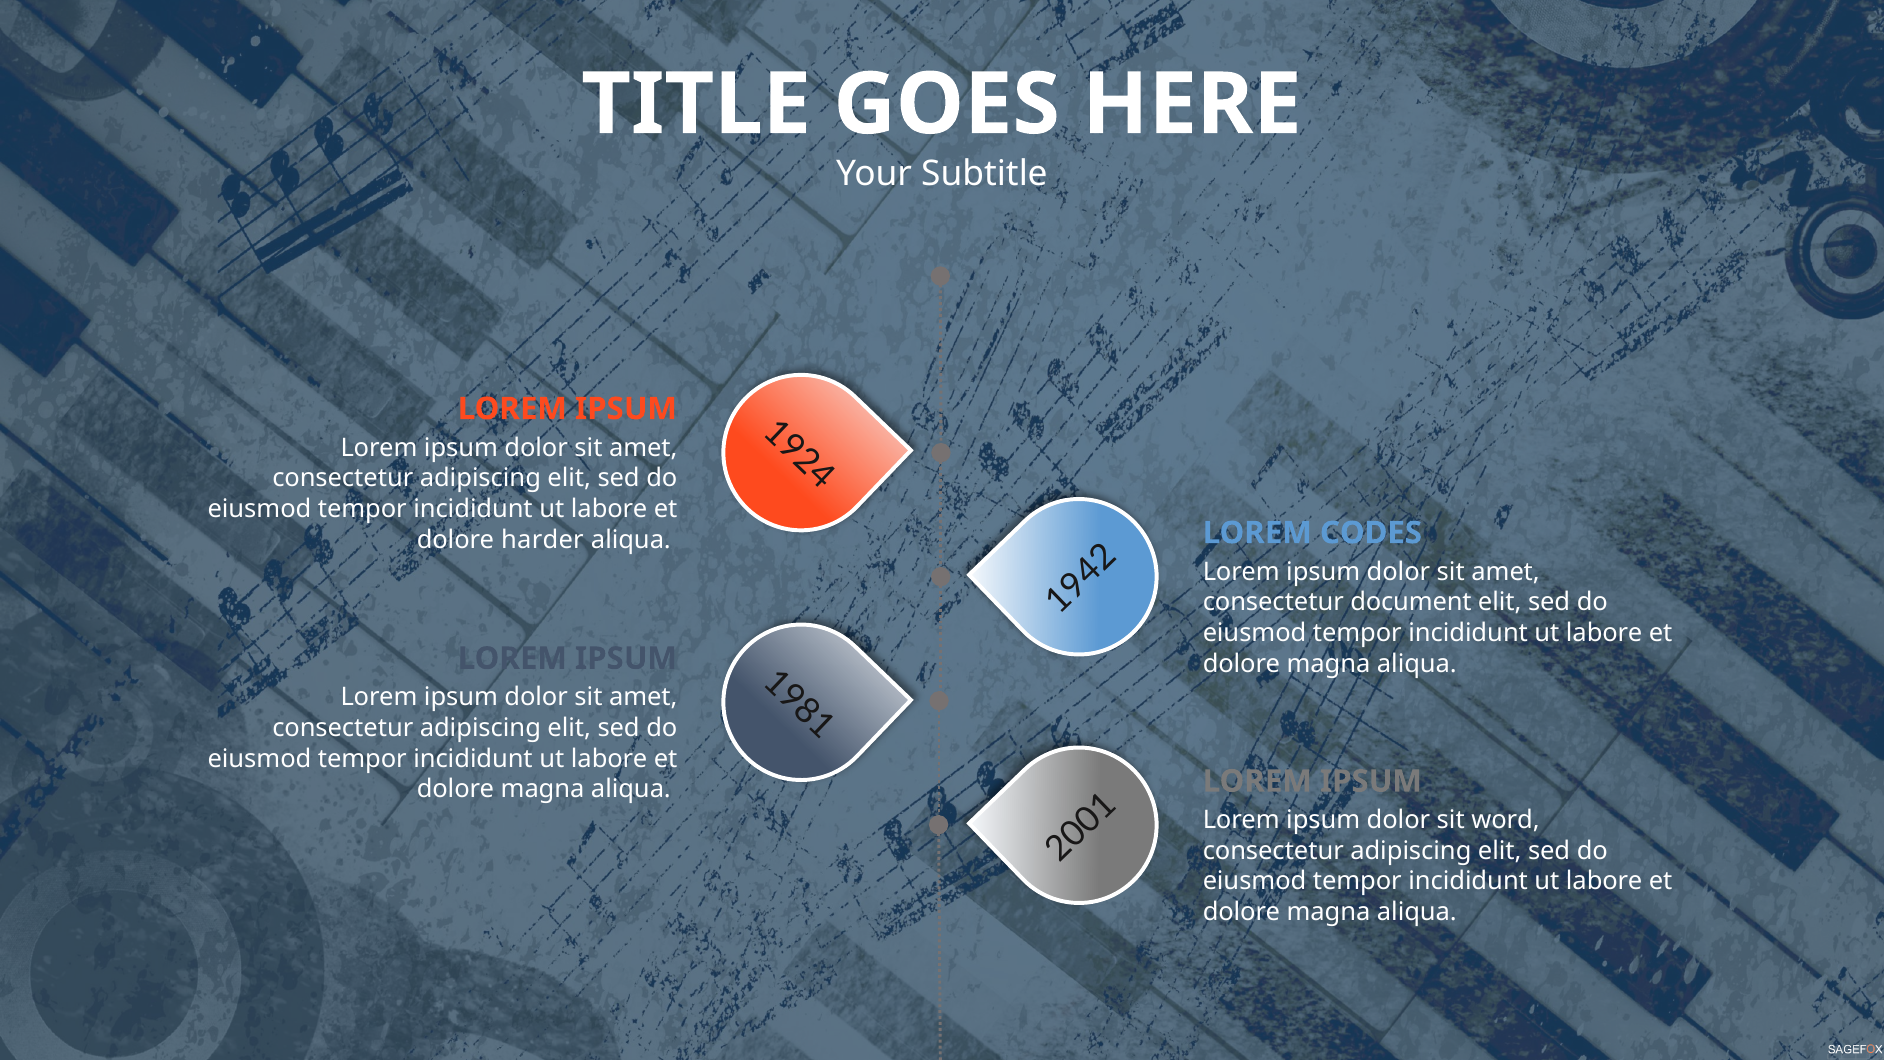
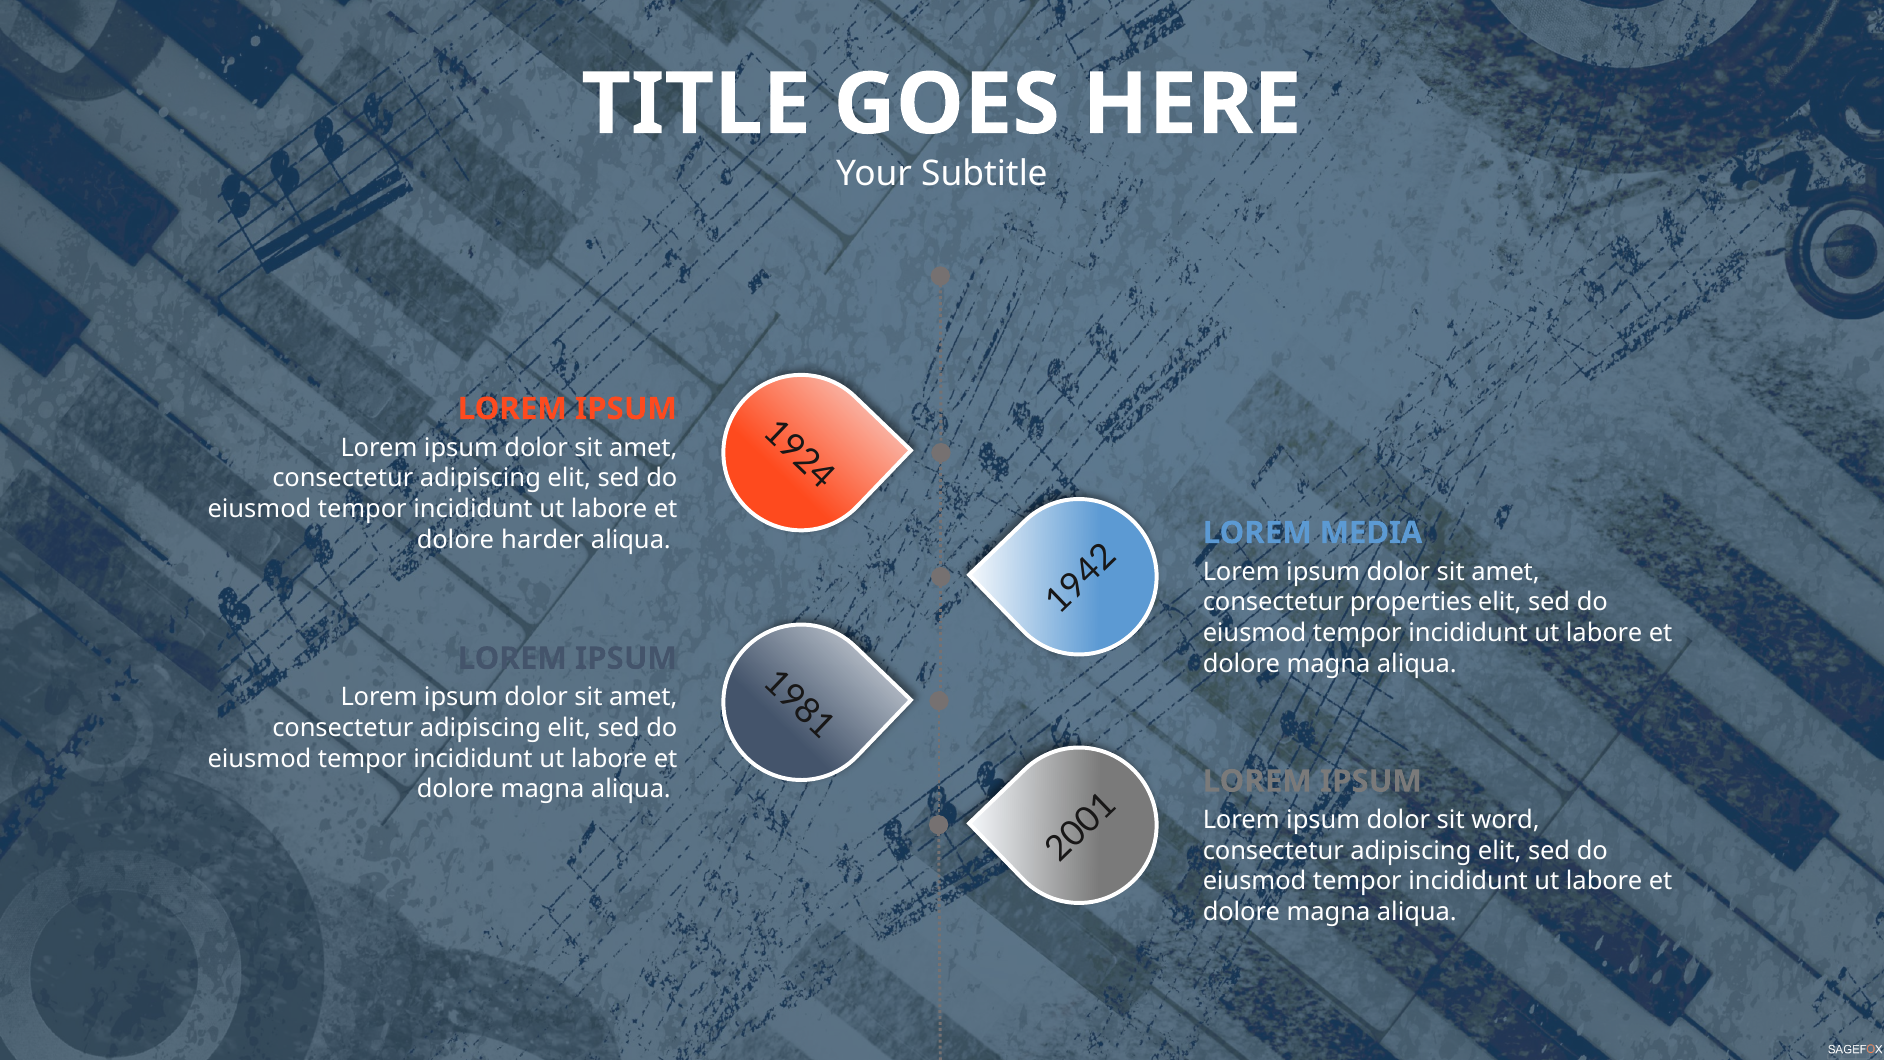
CODES: CODES -> MEDIA (1371, 533)
document: document -> properties (1411, 602)
